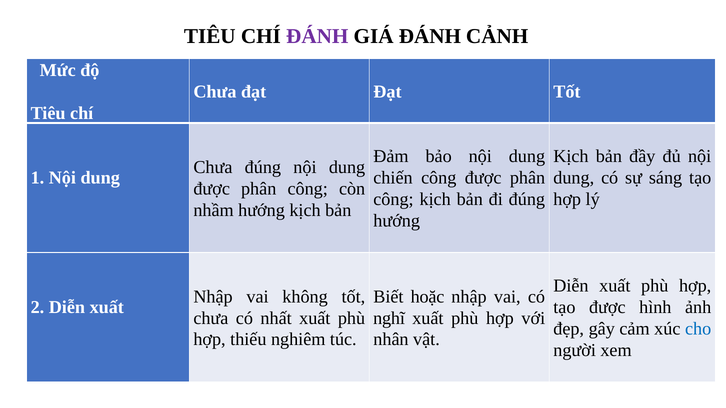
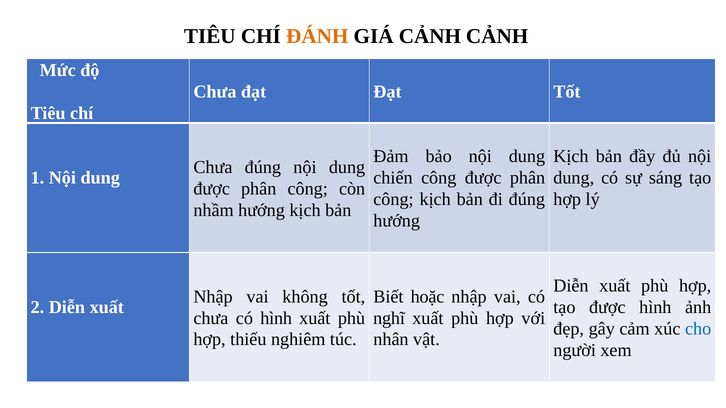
ĐÁNH colour: purple -> orange (317, 36)
GIÁ ĐÁNH: ĐÁNH -> CẢNH (430, 36)
có nhất: nhất -> hình (276, 318)
